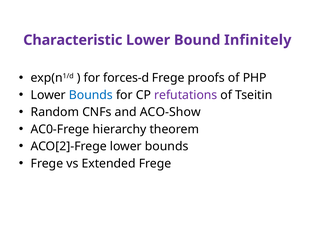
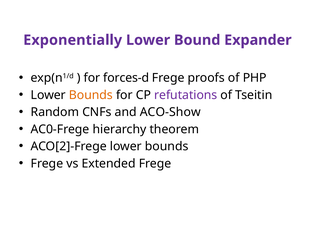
Characteristic: Characteristic -> Exponentially (73, 40)
Infinitely: Infinitely -> Expander (258, 40)
Bounds colour: blue -> orange (91, 95)
